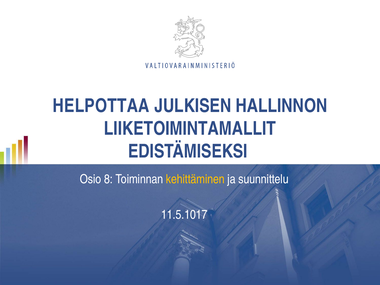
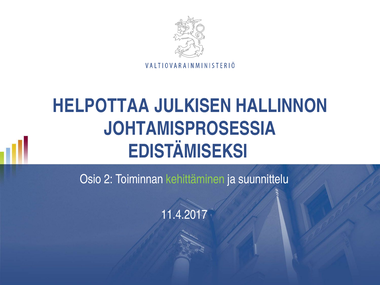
LIIKETOIMINTAMALLIT: LIIKETOIMINTAMALLIT -> JOHTAMISPROSESSIA (190, 129)
8: 8 -> 2 (108, 179)
kehittäminen colour: yellow -> light green (195, 179)
11.5.1017: 11.5.1017 -> 11.4.2017 (184, 215)
